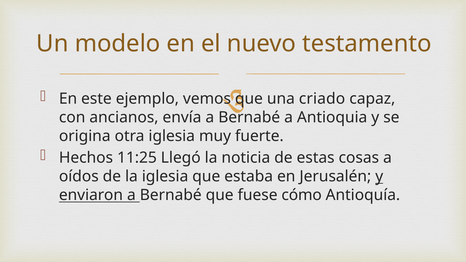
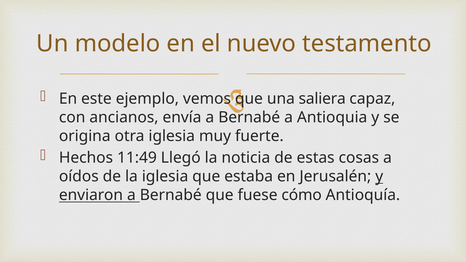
criado: criado -> saliera (322, 99)
11:25: 11:25 -> 11:49 (137, 158)
